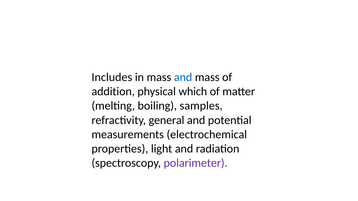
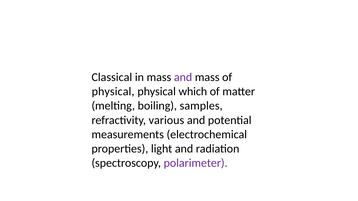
Includes: Includes -> Classical (112, 77)
and colour: blue -> purple (183, 77)
addition: addition -> physical (113, 92)
general: general -> various (166, 120)
